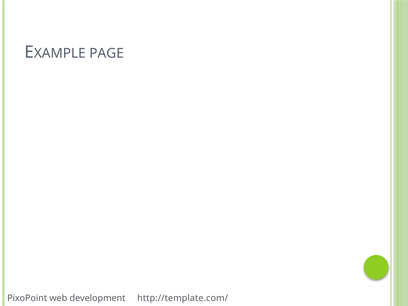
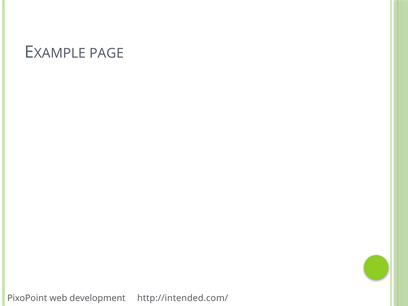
http://template.com/: http://template.com/ -> http://intended.com/ (183, 298)
